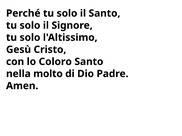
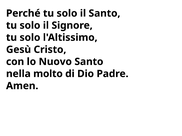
Coloro: Coloro -> Nuovo (55, 62)
